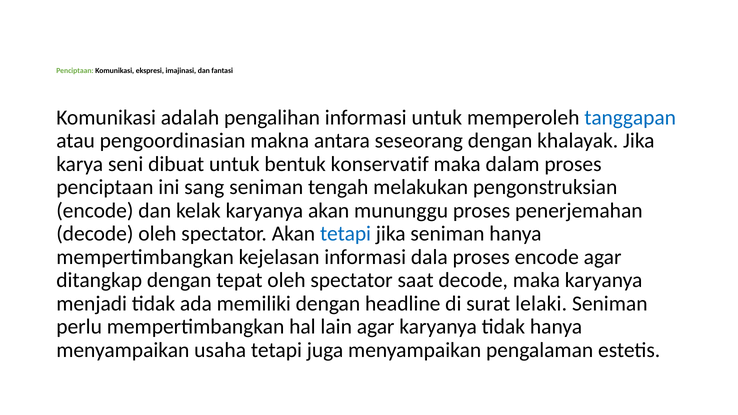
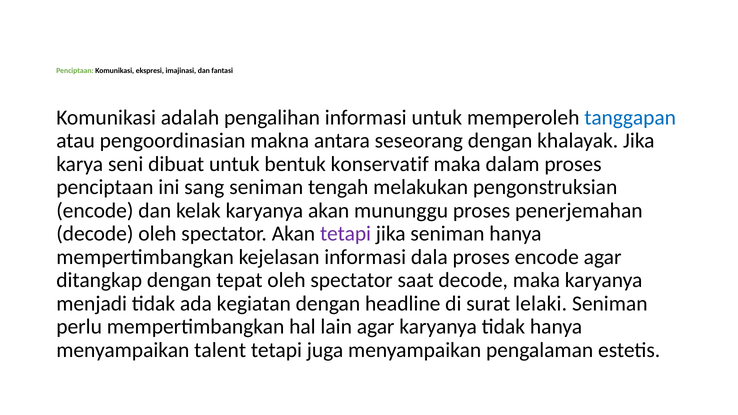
tetapi colour: blue -> purple (346, 234)
memiliki: memiliki -> kegiatan (254, 304)
usaha: usaha -> talent (220, 350)
